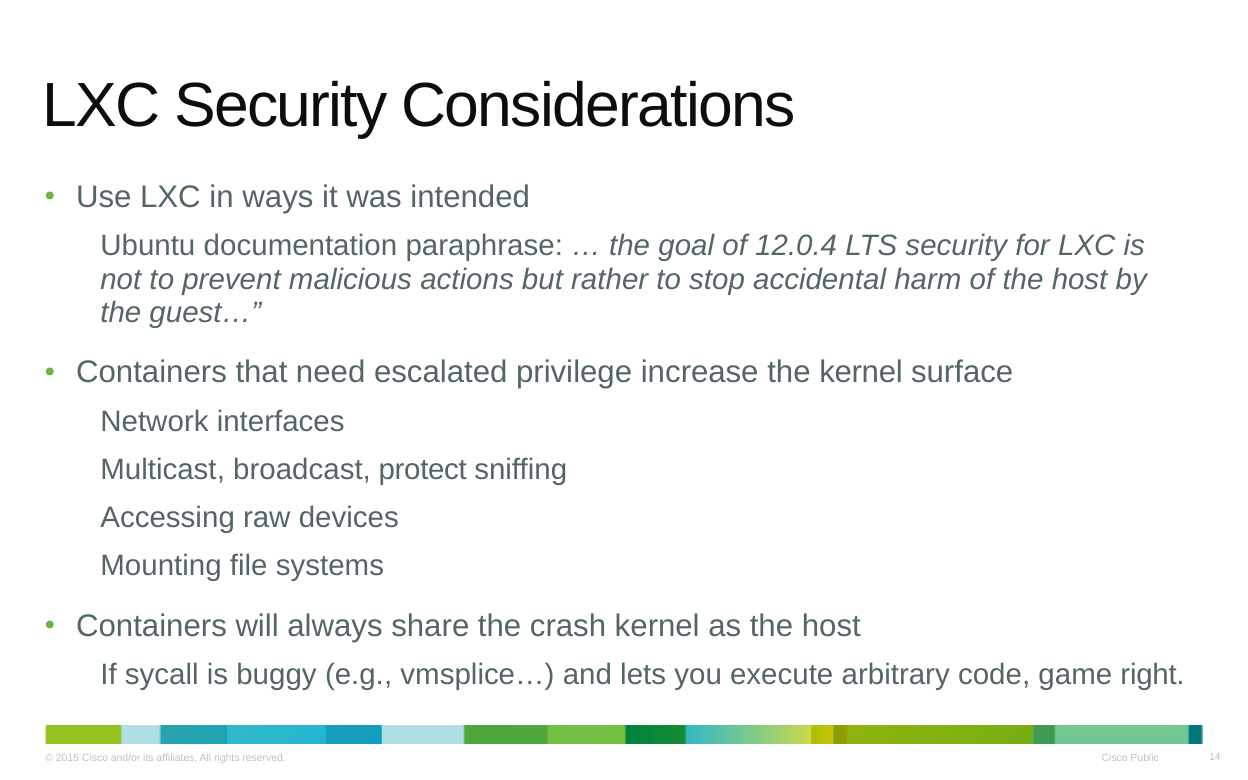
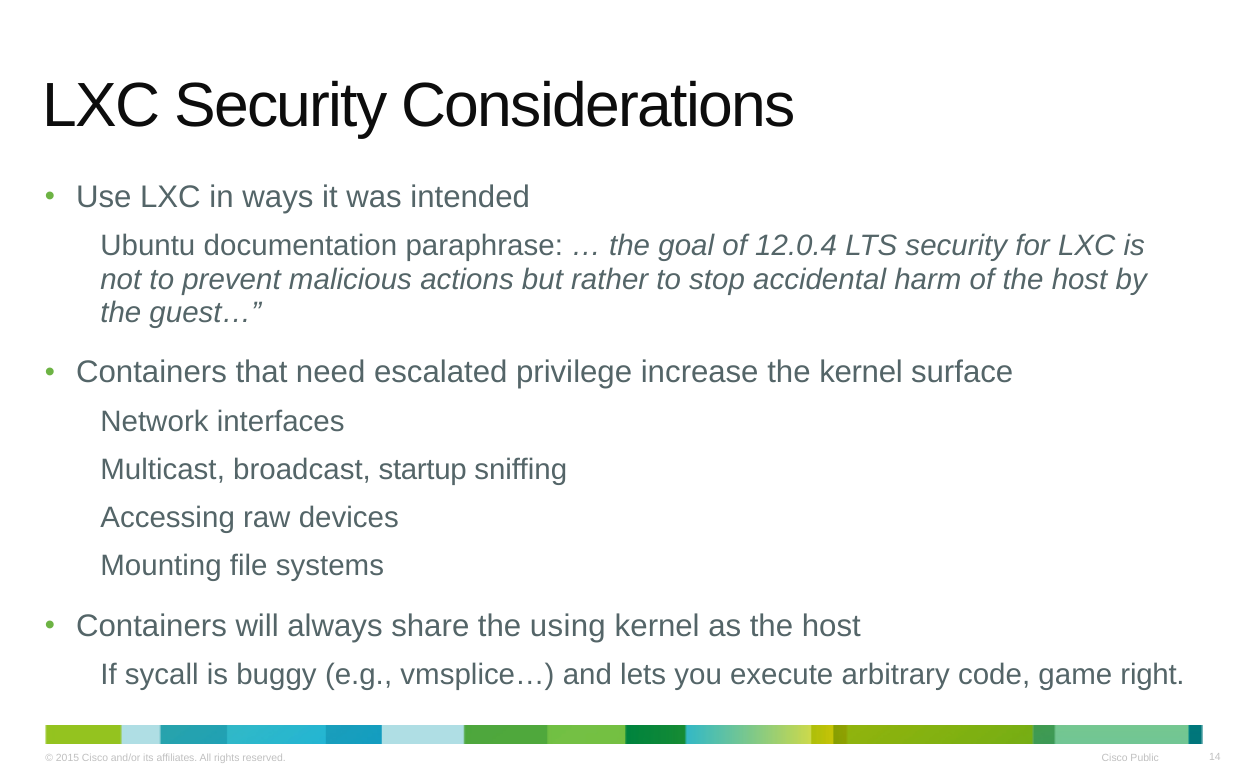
protect: protect -> startup (423, 470)
crash: crash -> using (568, 626)
